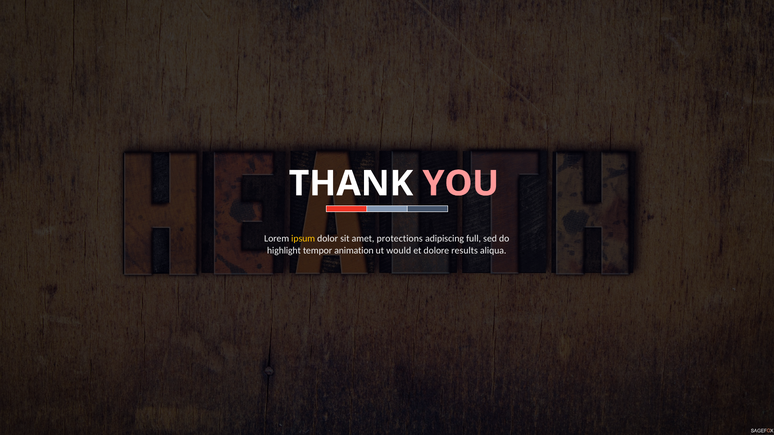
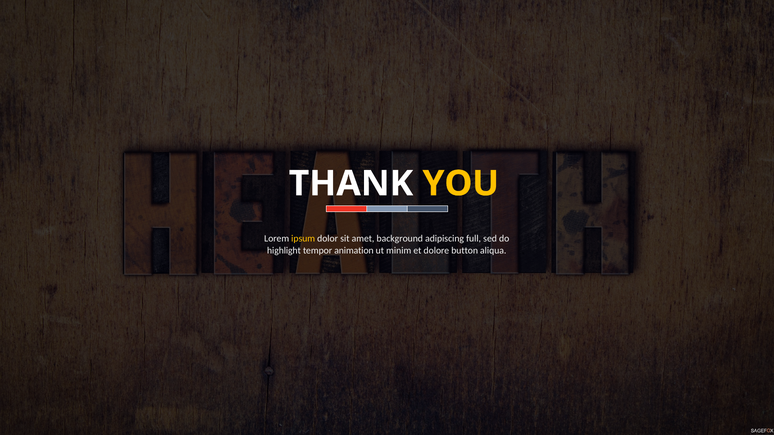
YOU colour: pink -> yellow (461, 184)
protections: protections -> background (400, 239)
would: would -> minim (399, 251)
results: results -> button (465, 251)
